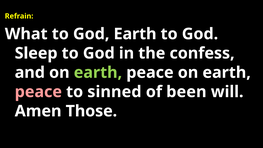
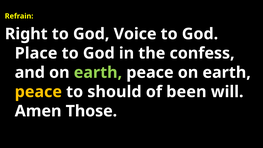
What: What -> Right (26, 34)
God Earth: Earth -> Voice (135, 34)
Sleep: Sleep -> Place (36, 53)
peace colour: pink -> yellow (38, 92)
sinned: sinned -> should (114, 92)
